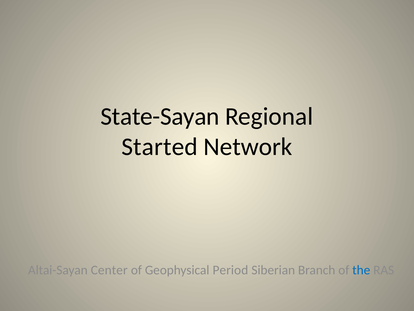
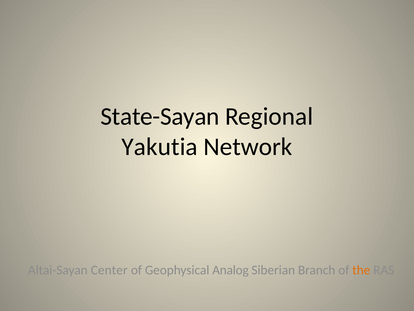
Started: Started -> Yakutia (160, 147)
Period: Period -> Analog (231, 270)
the colour: blue -> orange (361, 270)
